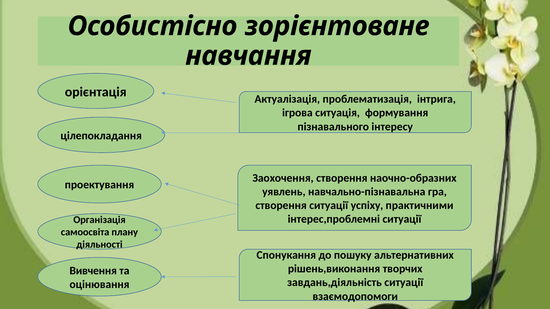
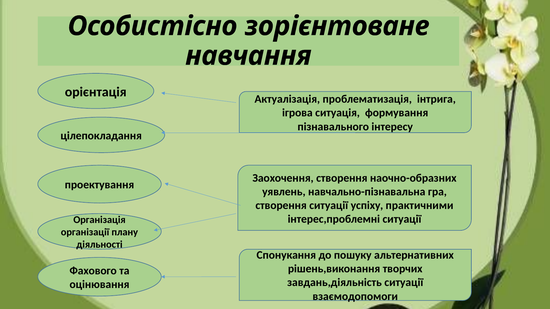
самоосвіта: самоосвіта -> організації (85, 232)
Вивчення: Вивчення -> Фахового (93, 271)
